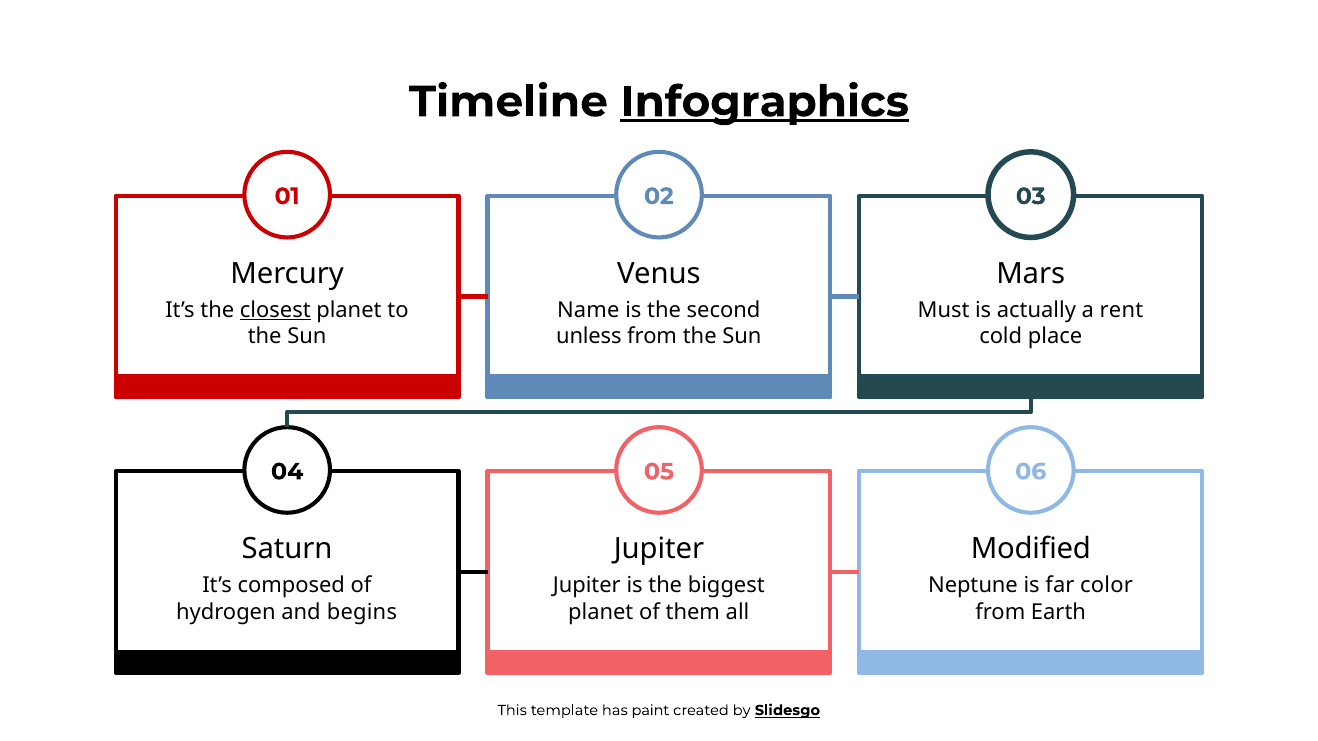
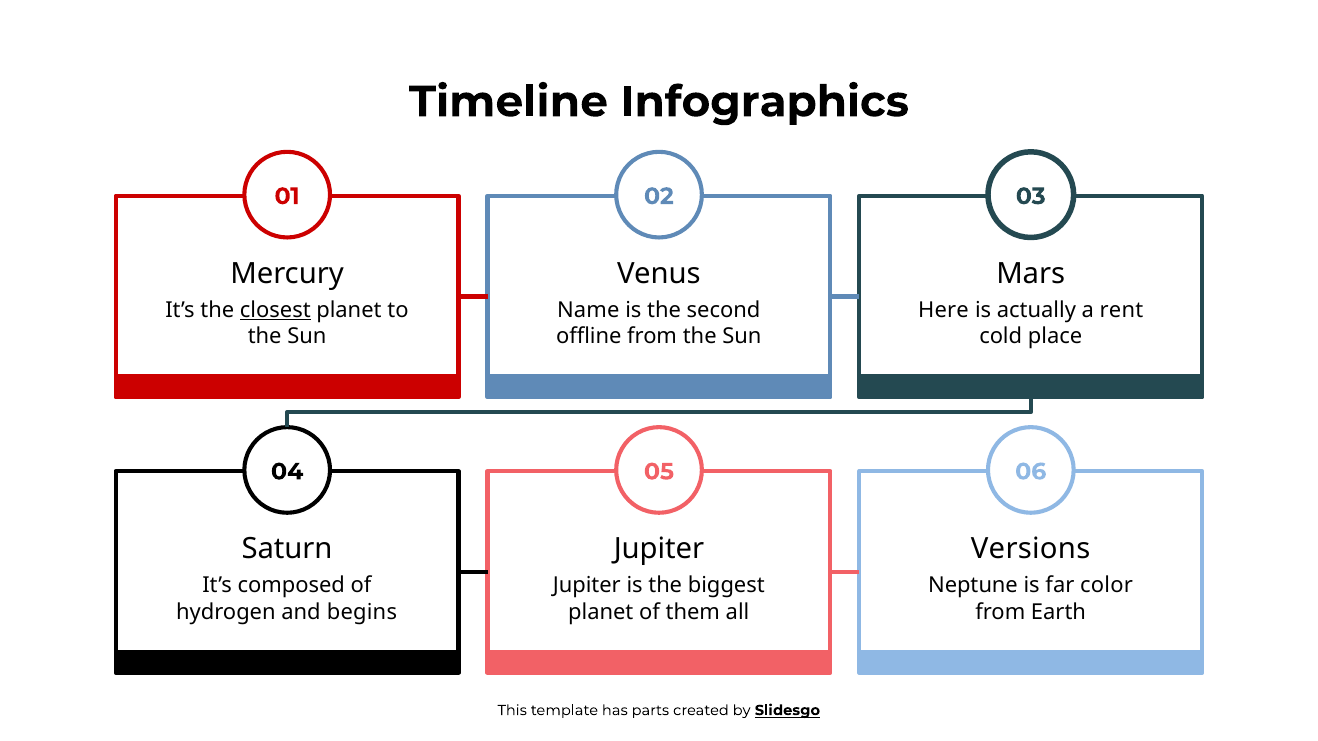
Infographics underline: present -> none (765, 102)
Must: Must -> Here (943, 311)
unless: unless -> offline (589, 337)
Modified: Modified -> Versions (1031, 549)
paint: paint -> parts (650, 711)
